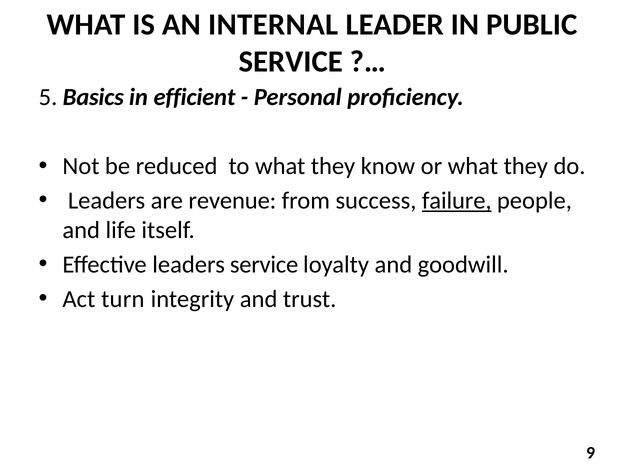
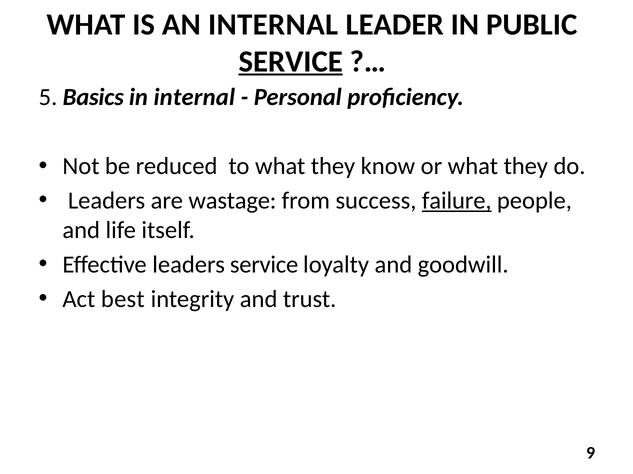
SERVICE underline: none -> present (291, 61)
in efficient: efficient -> internal (194, 98)
revenue: revenue -> wastage (232, 201)
turn: turn -> best (123, 300)
